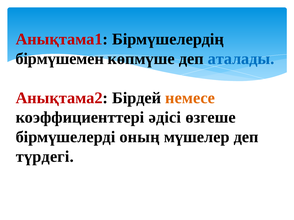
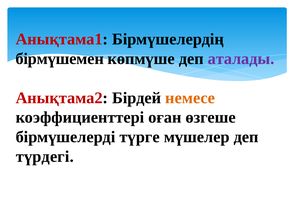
аталады colour: blue -> purple (241, 59)
әдісі: әдісі -> оған (165, 118)
оның: оның -> түрге (140, 137)
